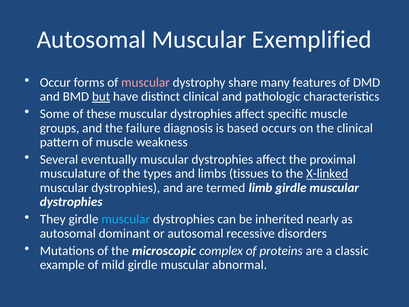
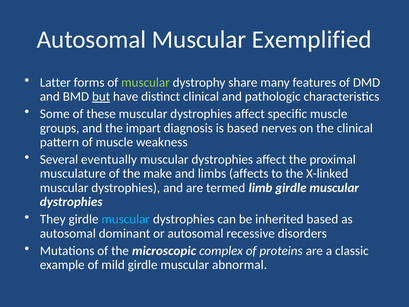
Occur: Occur -> Latter (55, 82)
muscular colour: pink -> light green (146, 82)
failure: failure -> impart (143, 128)
occurs: occurs -> nerves (279, 128)
types: types -> make (158, 174)
tissues: tissues -> affects (249, 174)
X-linked underline: present -> none (327, 174)
inherited nearly: nearly -> based (322, 219)
